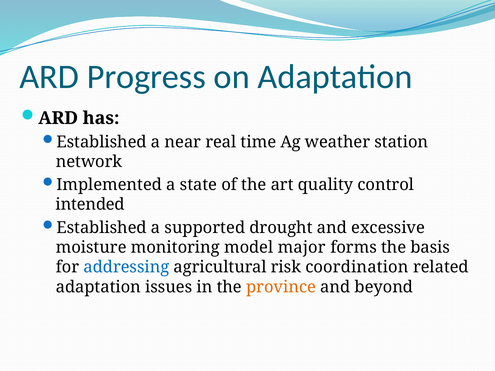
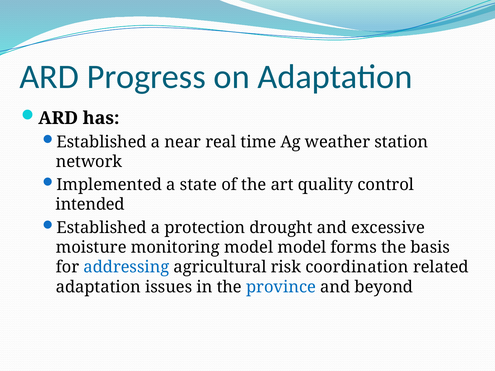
supported: supported -> protection (205, 228)
model major: major -> model (302, 248)
province colour: orange -> blue (281, 287)
